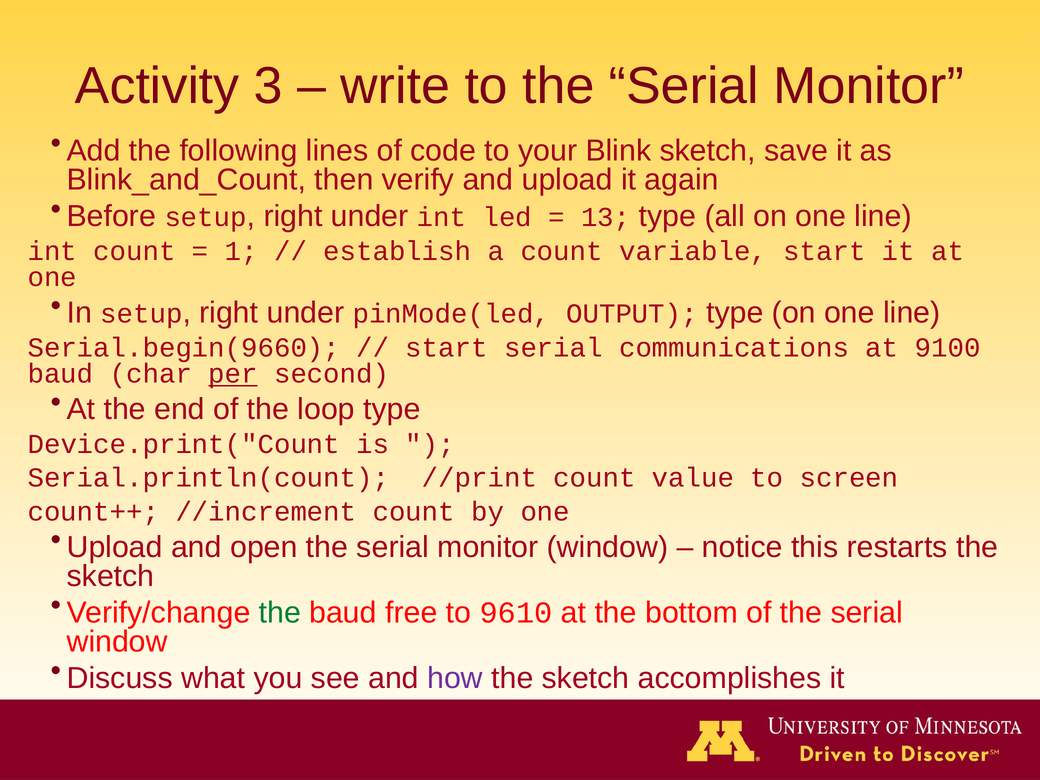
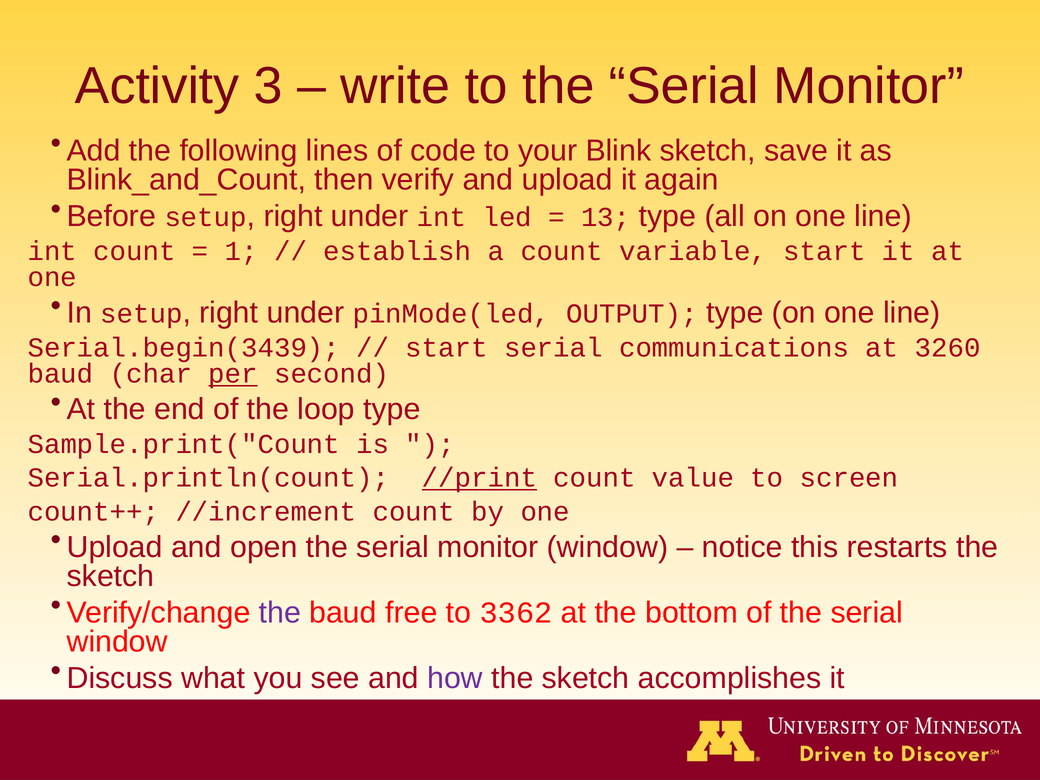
Serial.begin(9660: Serial.begin(9660 -> Serial.begin(3439 (184, 348)
9100: 9100 -> 3260 (948, 348)
Device.print("Count: Device.print("Count -> Sample.print("Count (184, 444)
//print underline: none -> present (479, 478)
the colour: green -> purple (280, 613)
9610: 9610 -> 3362 (516, 613)
